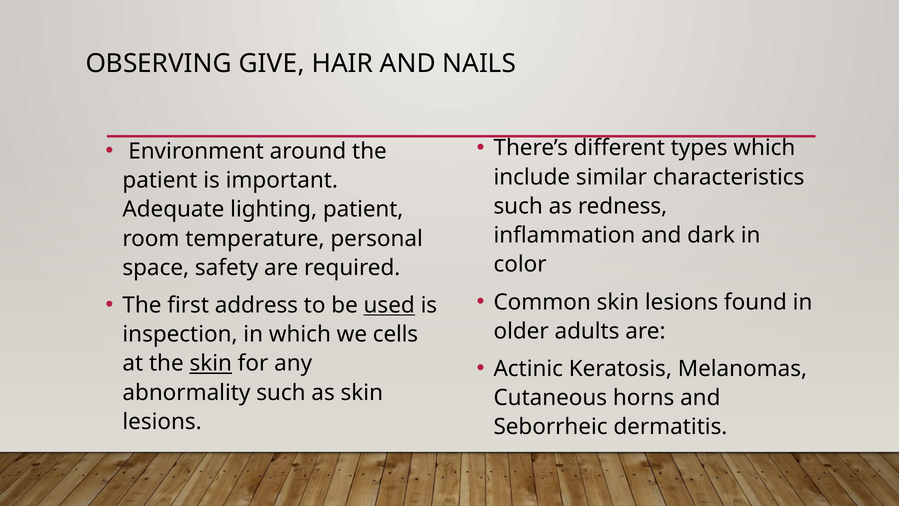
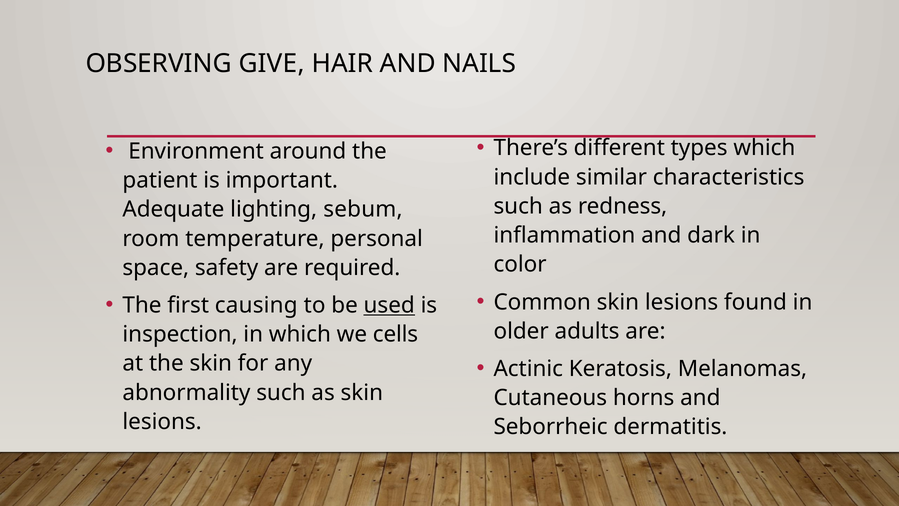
lighting patient: patient -> sebum (363, 209)
address: address -> causing (256, 305)
skin underline: present -> none (211, 363)
